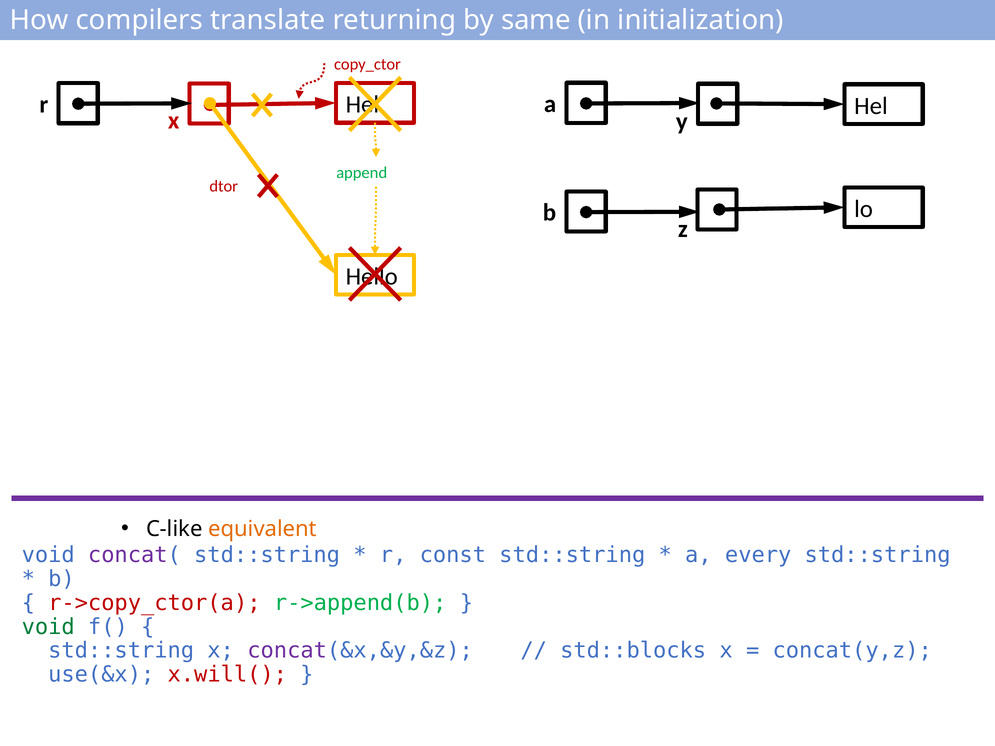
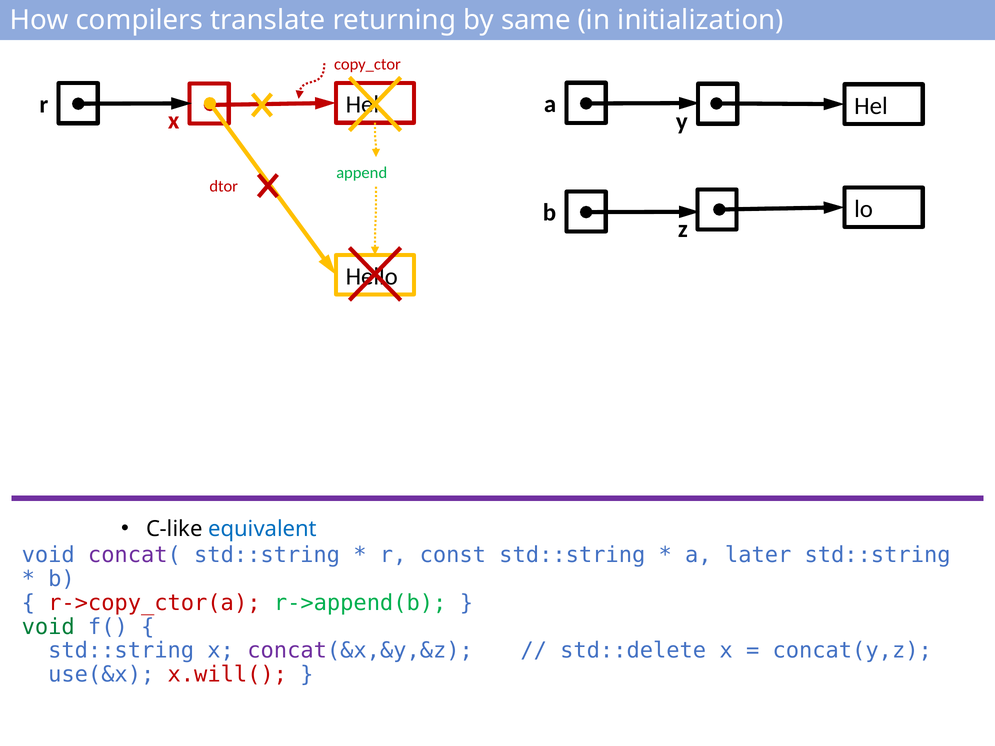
equivalent colour: orange -> blue (263, 529)
every: every -> later (758, 555)
std::blocks: std::blocks -> std::delete (633, 651)
